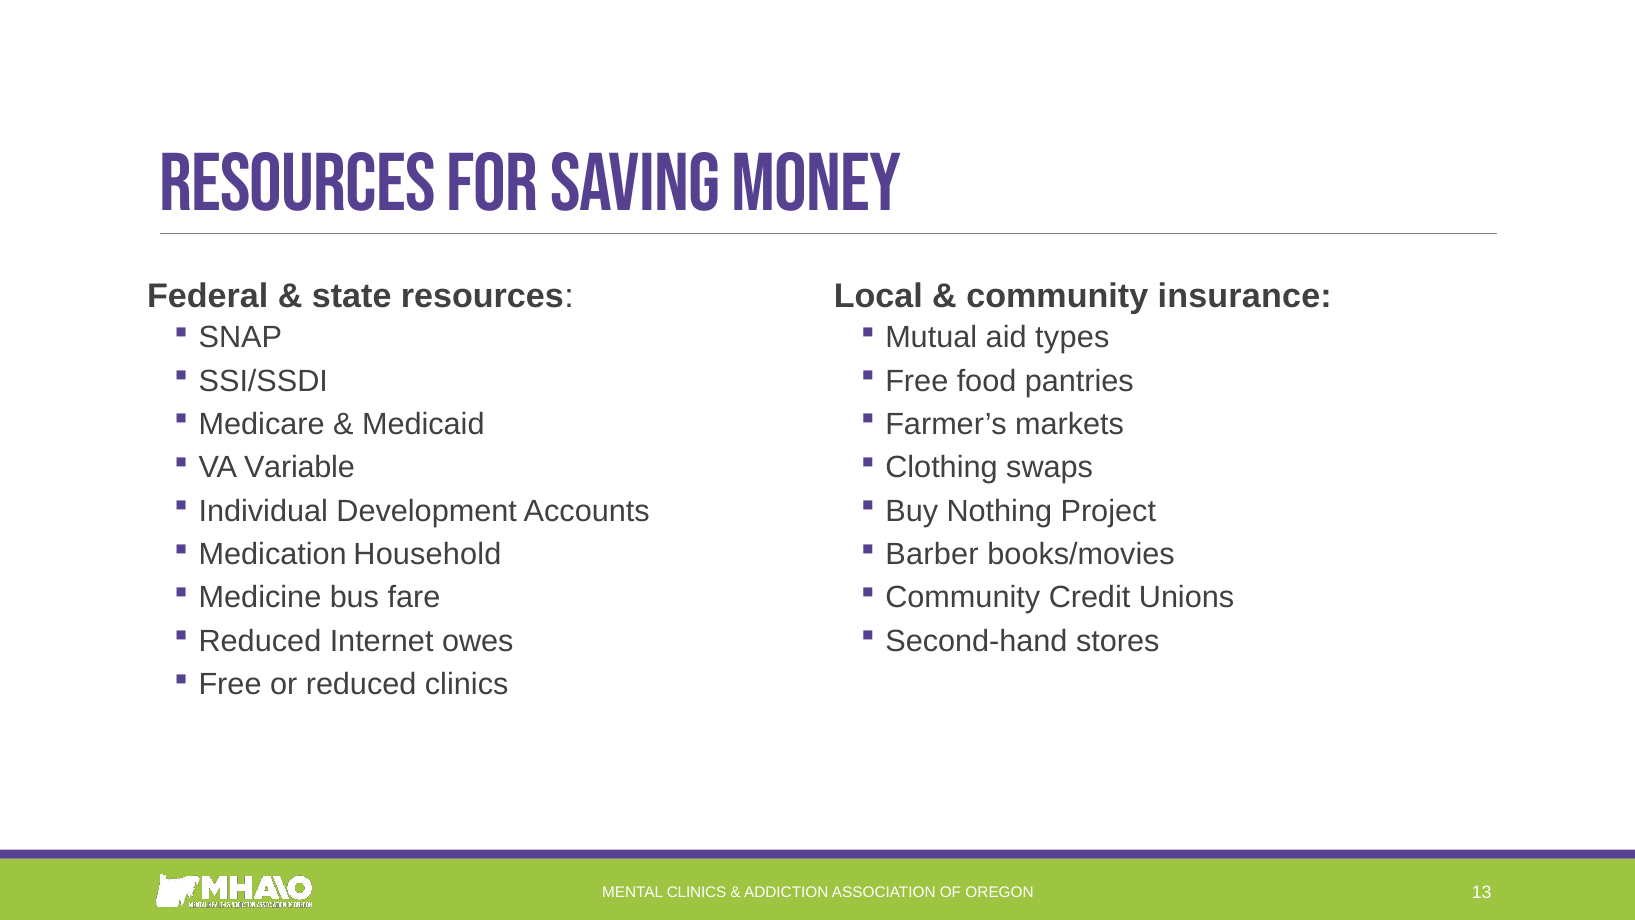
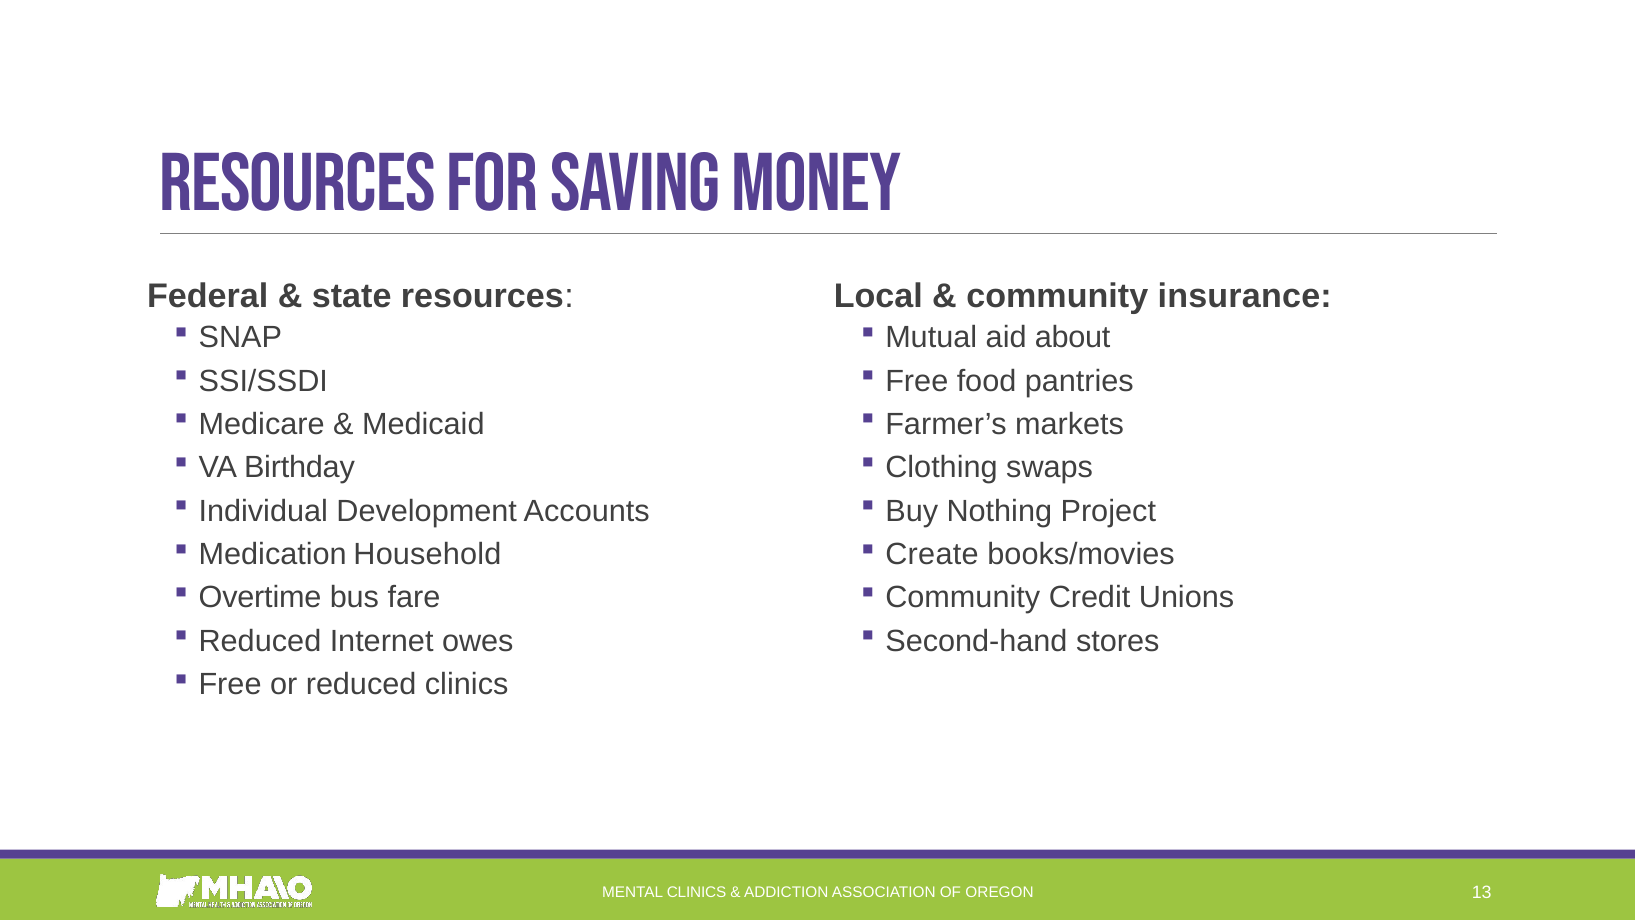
types: types -> about (1073, 338)
Variable: Variable -> Birthday (299, 468)
Barber: Barber -> Create (932, 554)
Medicine: Medicine -> Overtime (260, 598)
